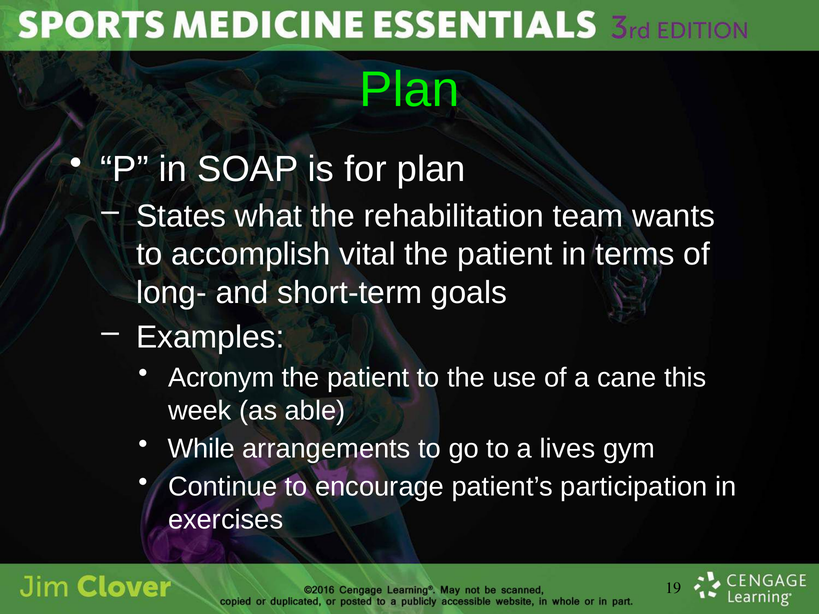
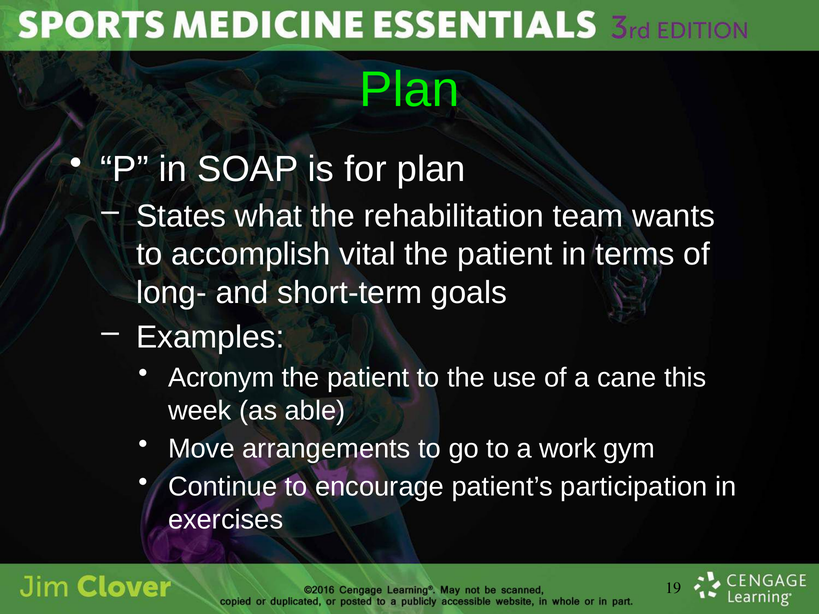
While: While -> Move (201, 449)
lives: lives -> work (568, 449)
